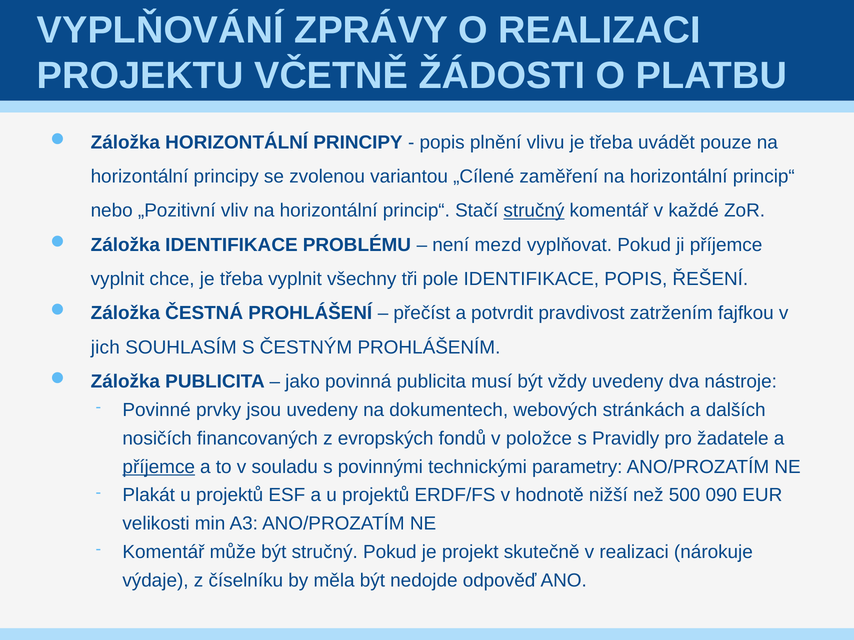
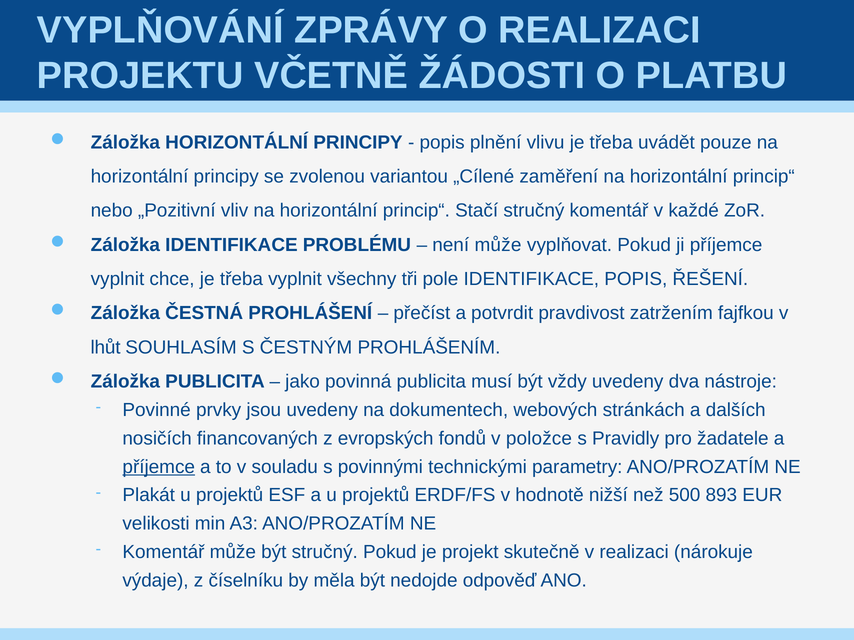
stručný underline: present -> none (534, 211)
není mezd: mezd -> může (498, 245)
jich: jich -> lhůt (106, 348)
090: 090 -> 893 (721, 496)
